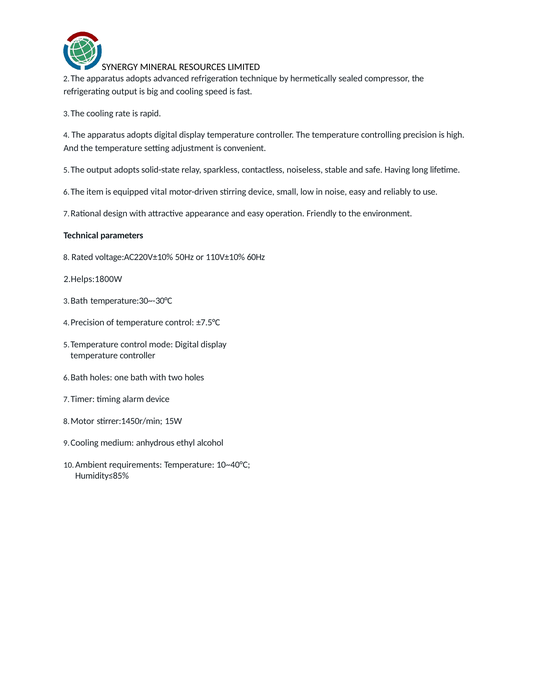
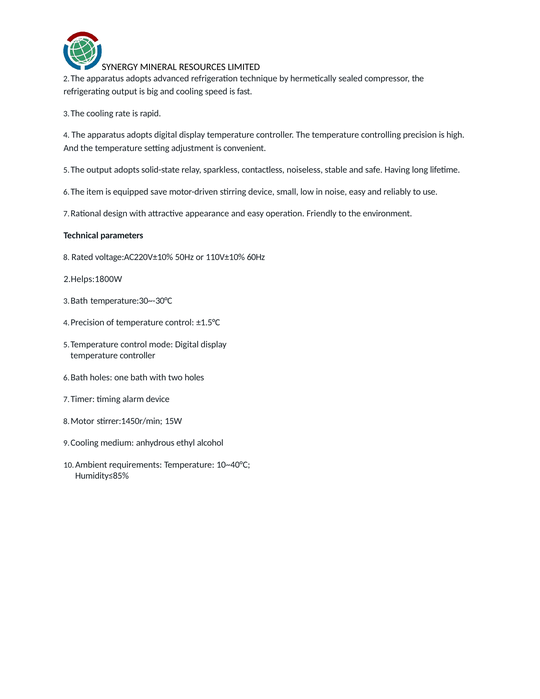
vital: vital -> save (159, 192)
±7.5°C: ±7.5°C -> ±1.5°C (208, 322)
